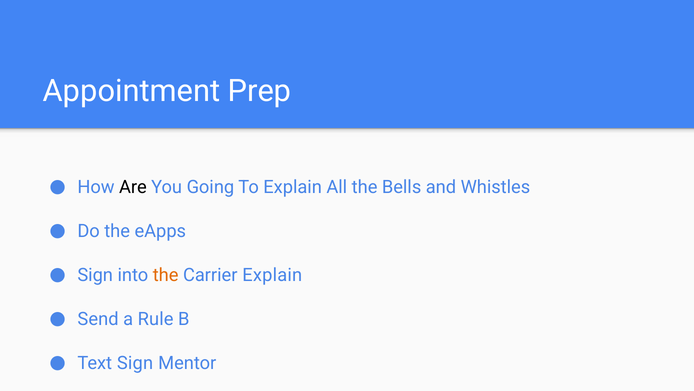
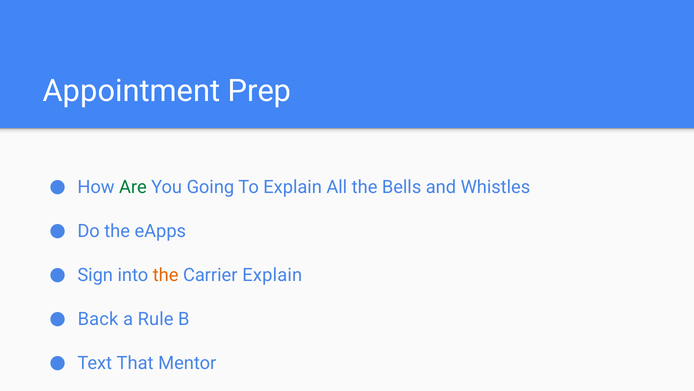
Are colour: black -> green (133, 187)
Send: Send -> Back (98, 319)
Text Sign: Sign -> That (135, 363)
